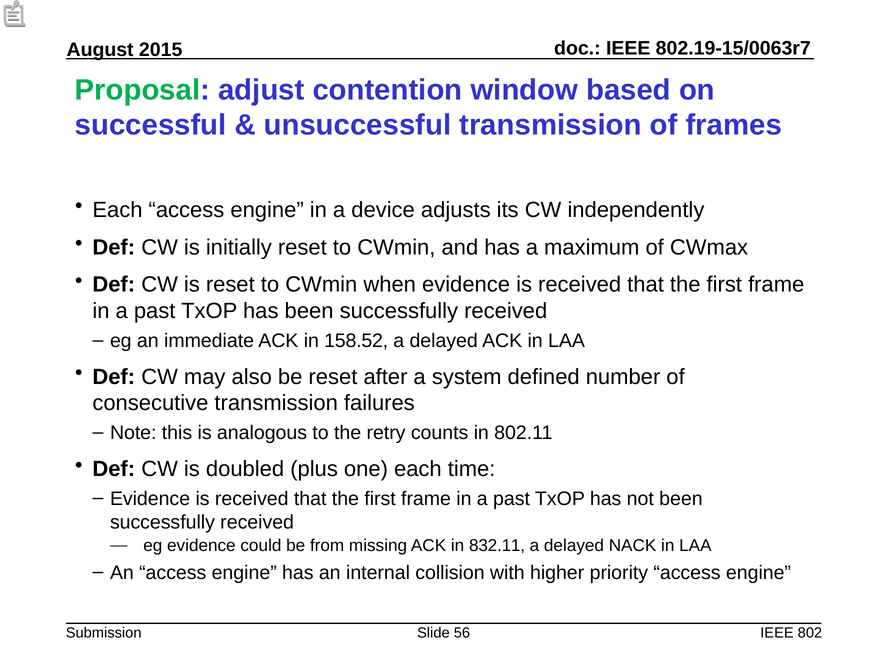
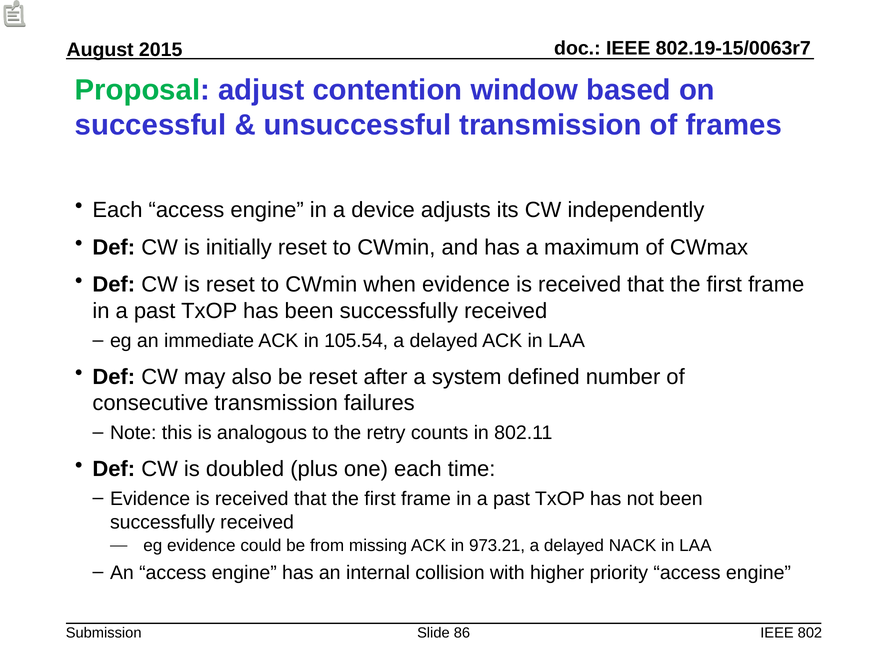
158.52: 158.52 -> 105.54 (356, 341)
832.11: 832.11 -> 973.21 (497, 546)
56: 56 -> 86 (462, 633)
